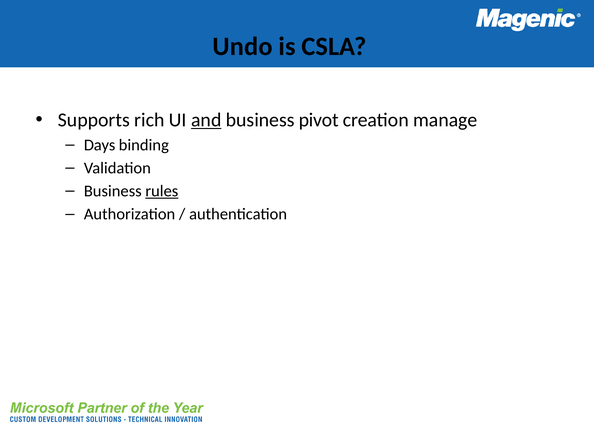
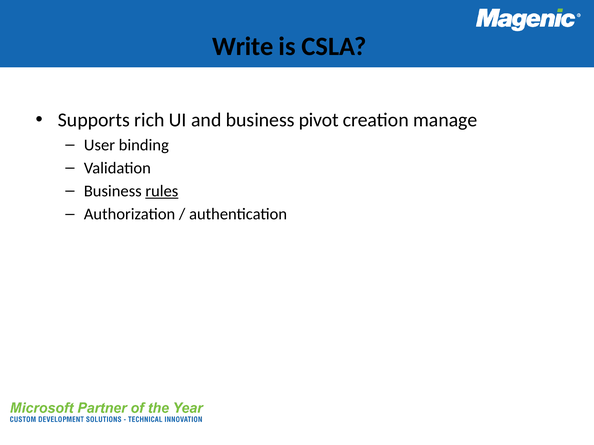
Undo: Undo -> Write (243, 46)
and underline: present -> none (206, 120)
Days: Days -> User (99, 145)
